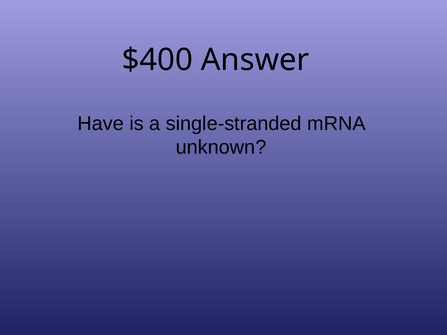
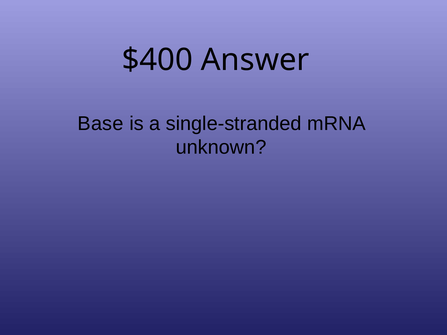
Have: Have -> Base (101, 124)
